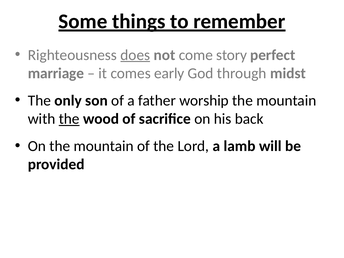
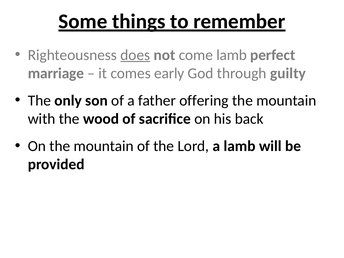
come story: story -> lamb (232, 55)
midst: midst -> guilty (288, 73)
worship: worship -> offering (204, 100)
the underline: present -> none (69, 119)
